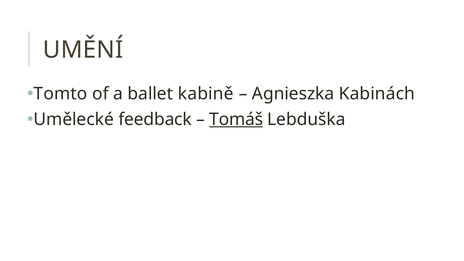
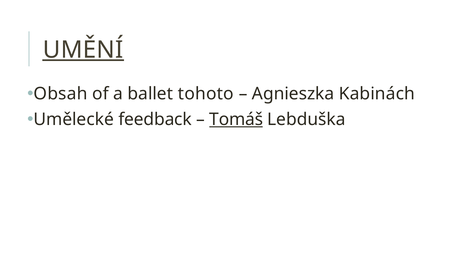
UMĚNÍ underline: none -> present (83, 50)
Tomto: Tomto -> Obsah (61, 94)
kabině: kabině -> tohoto (206, 94)
